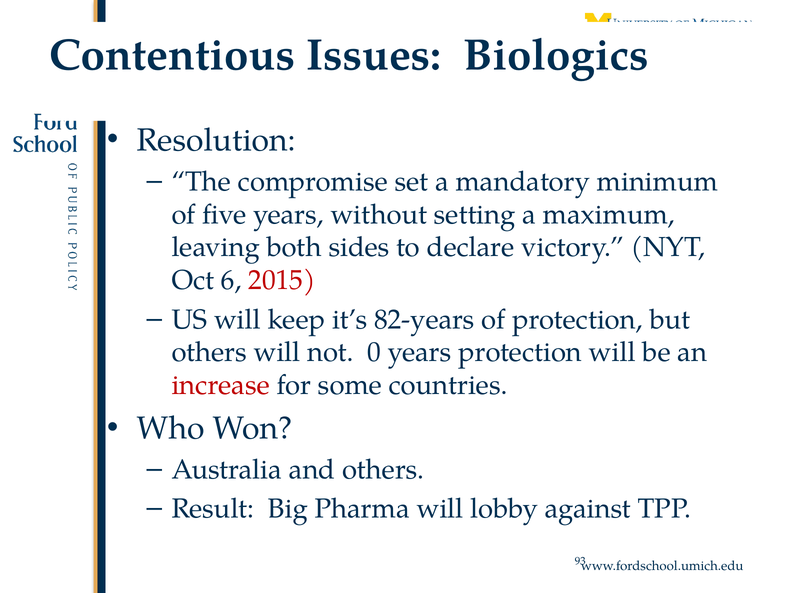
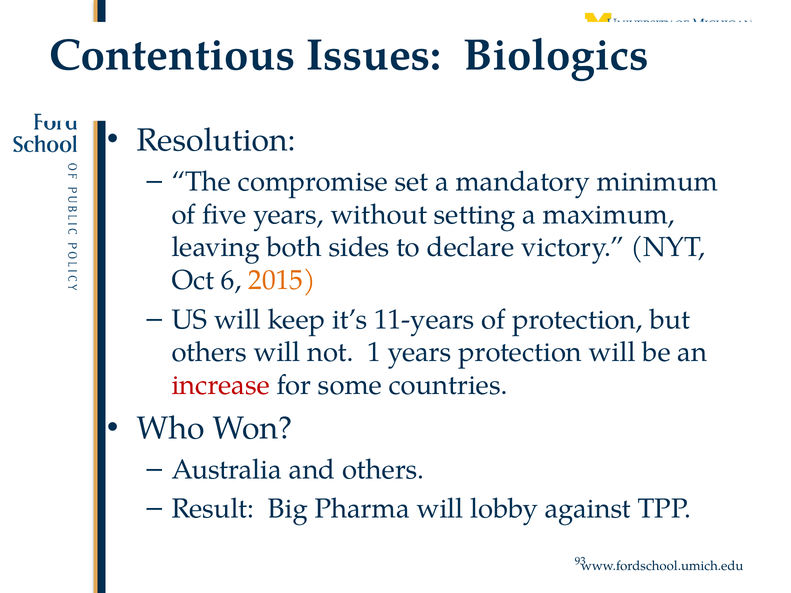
2015 colour: red -> orange (282, 280)
82-years: 82-years -> 11-years (424, 320)
0: 0 -> 1 (374, 353)
